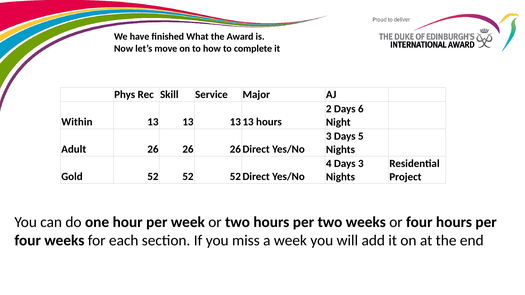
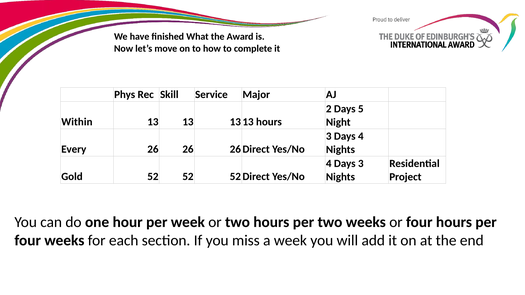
6: 6 -> 5 (361, 109)
Days 5: 5 -> 4 (361, 136)
Adult: Adult -> Every (74, 149)
